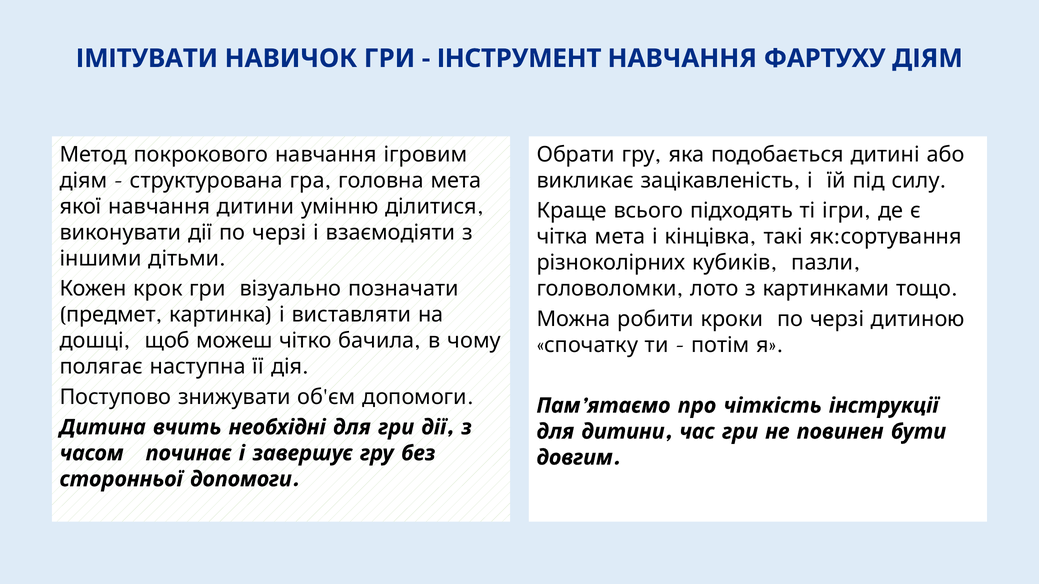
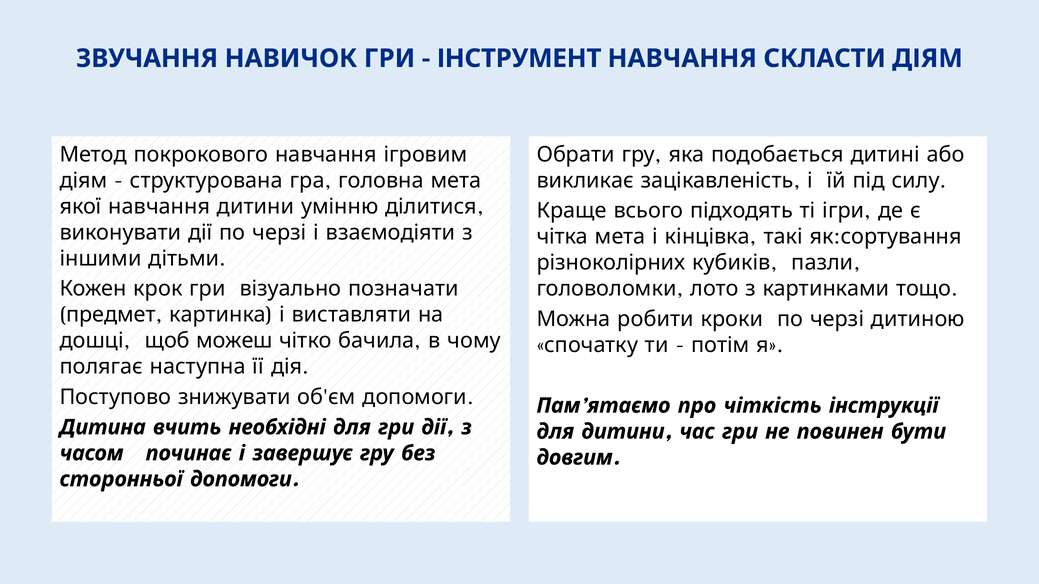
ІМІТУВАТИ: ІМІТУВАТИ -> ЗВУЧАННЯ (147, 58)
ФАРТУХУ: ФАРТУХУ -> СКЛАСТИ (825, 58)
